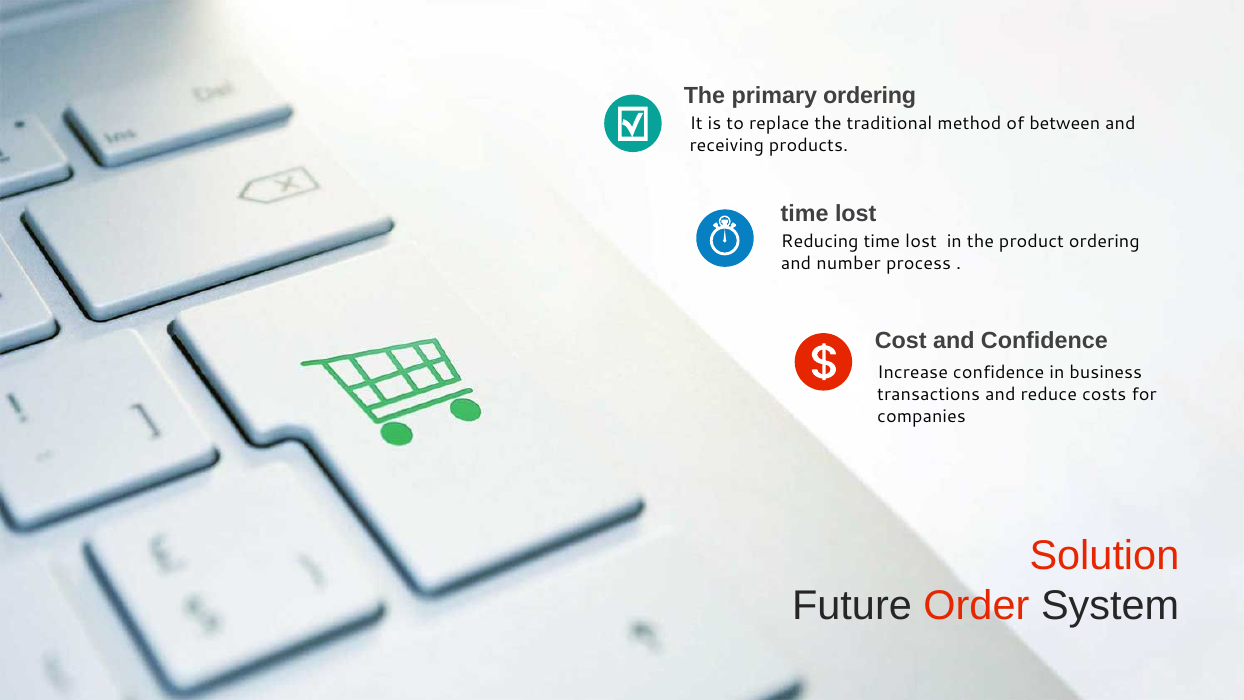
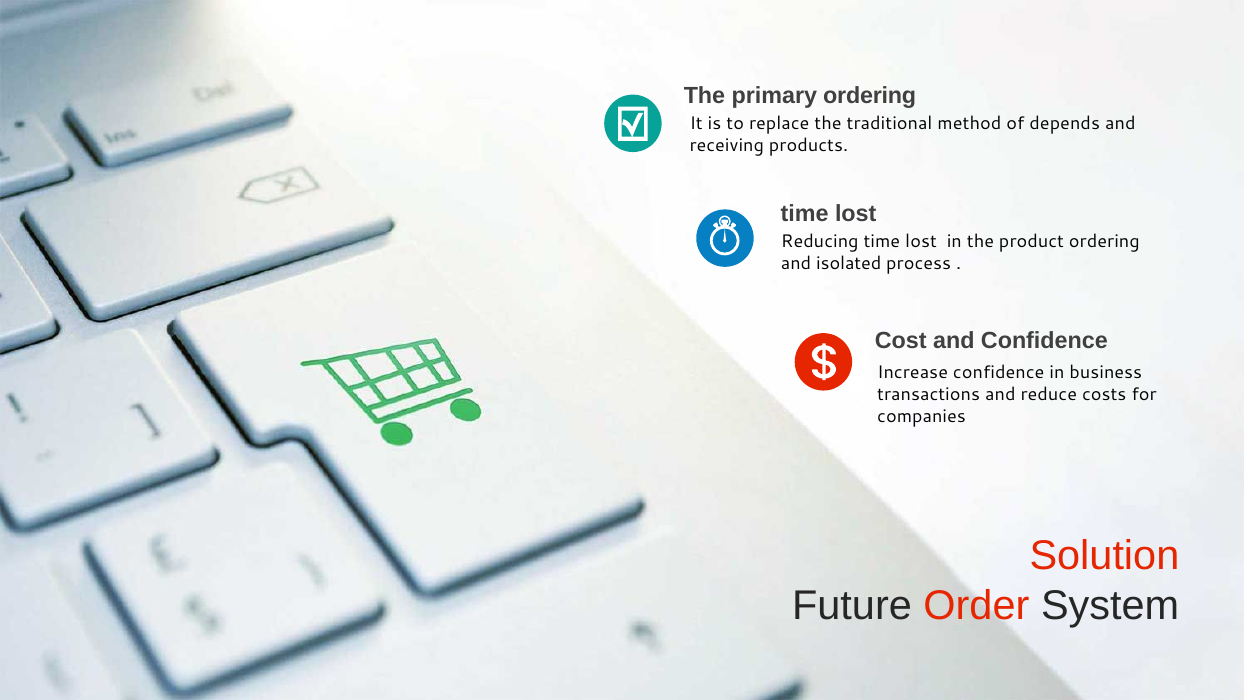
between: between -> depends (1065, 123)
number: number -> isolated (849, 263)
